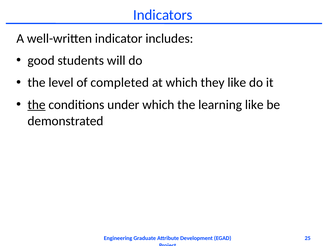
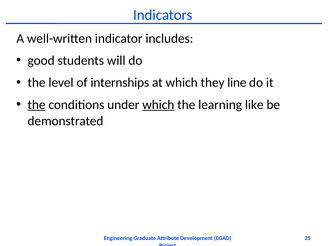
completed: completed -> internships (120, 83)
they like: like -> line (237, 83)
which underline: none -> present (158, 105)
